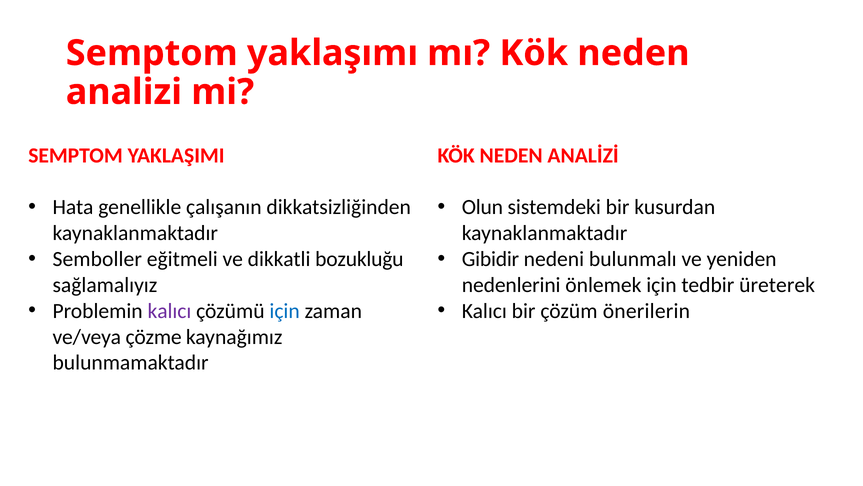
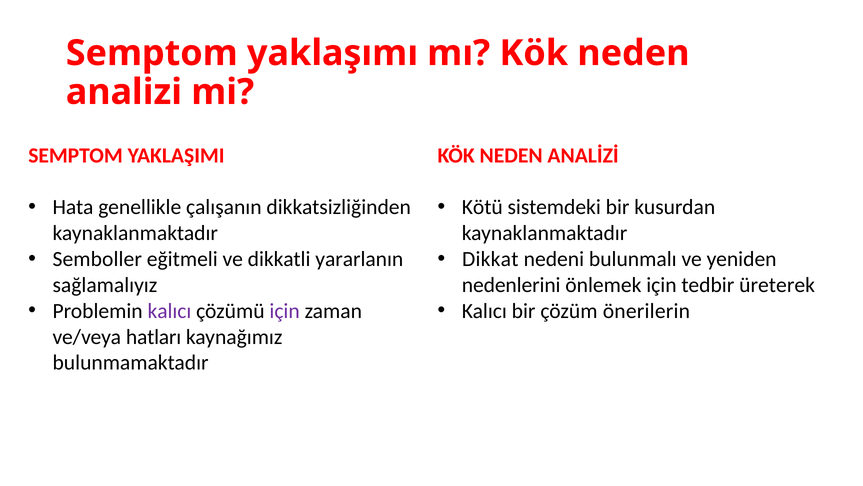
Olun: Olun -> Kötü (482, 207)
bozukluğu: bozukluğu -> yararlanın (359, 259)
Gibidir: Gibidir -> Dikkat (490, 259)
için colour: blue -> purple (285, 311)
çözme: çözme -> hatları (154, 337)
